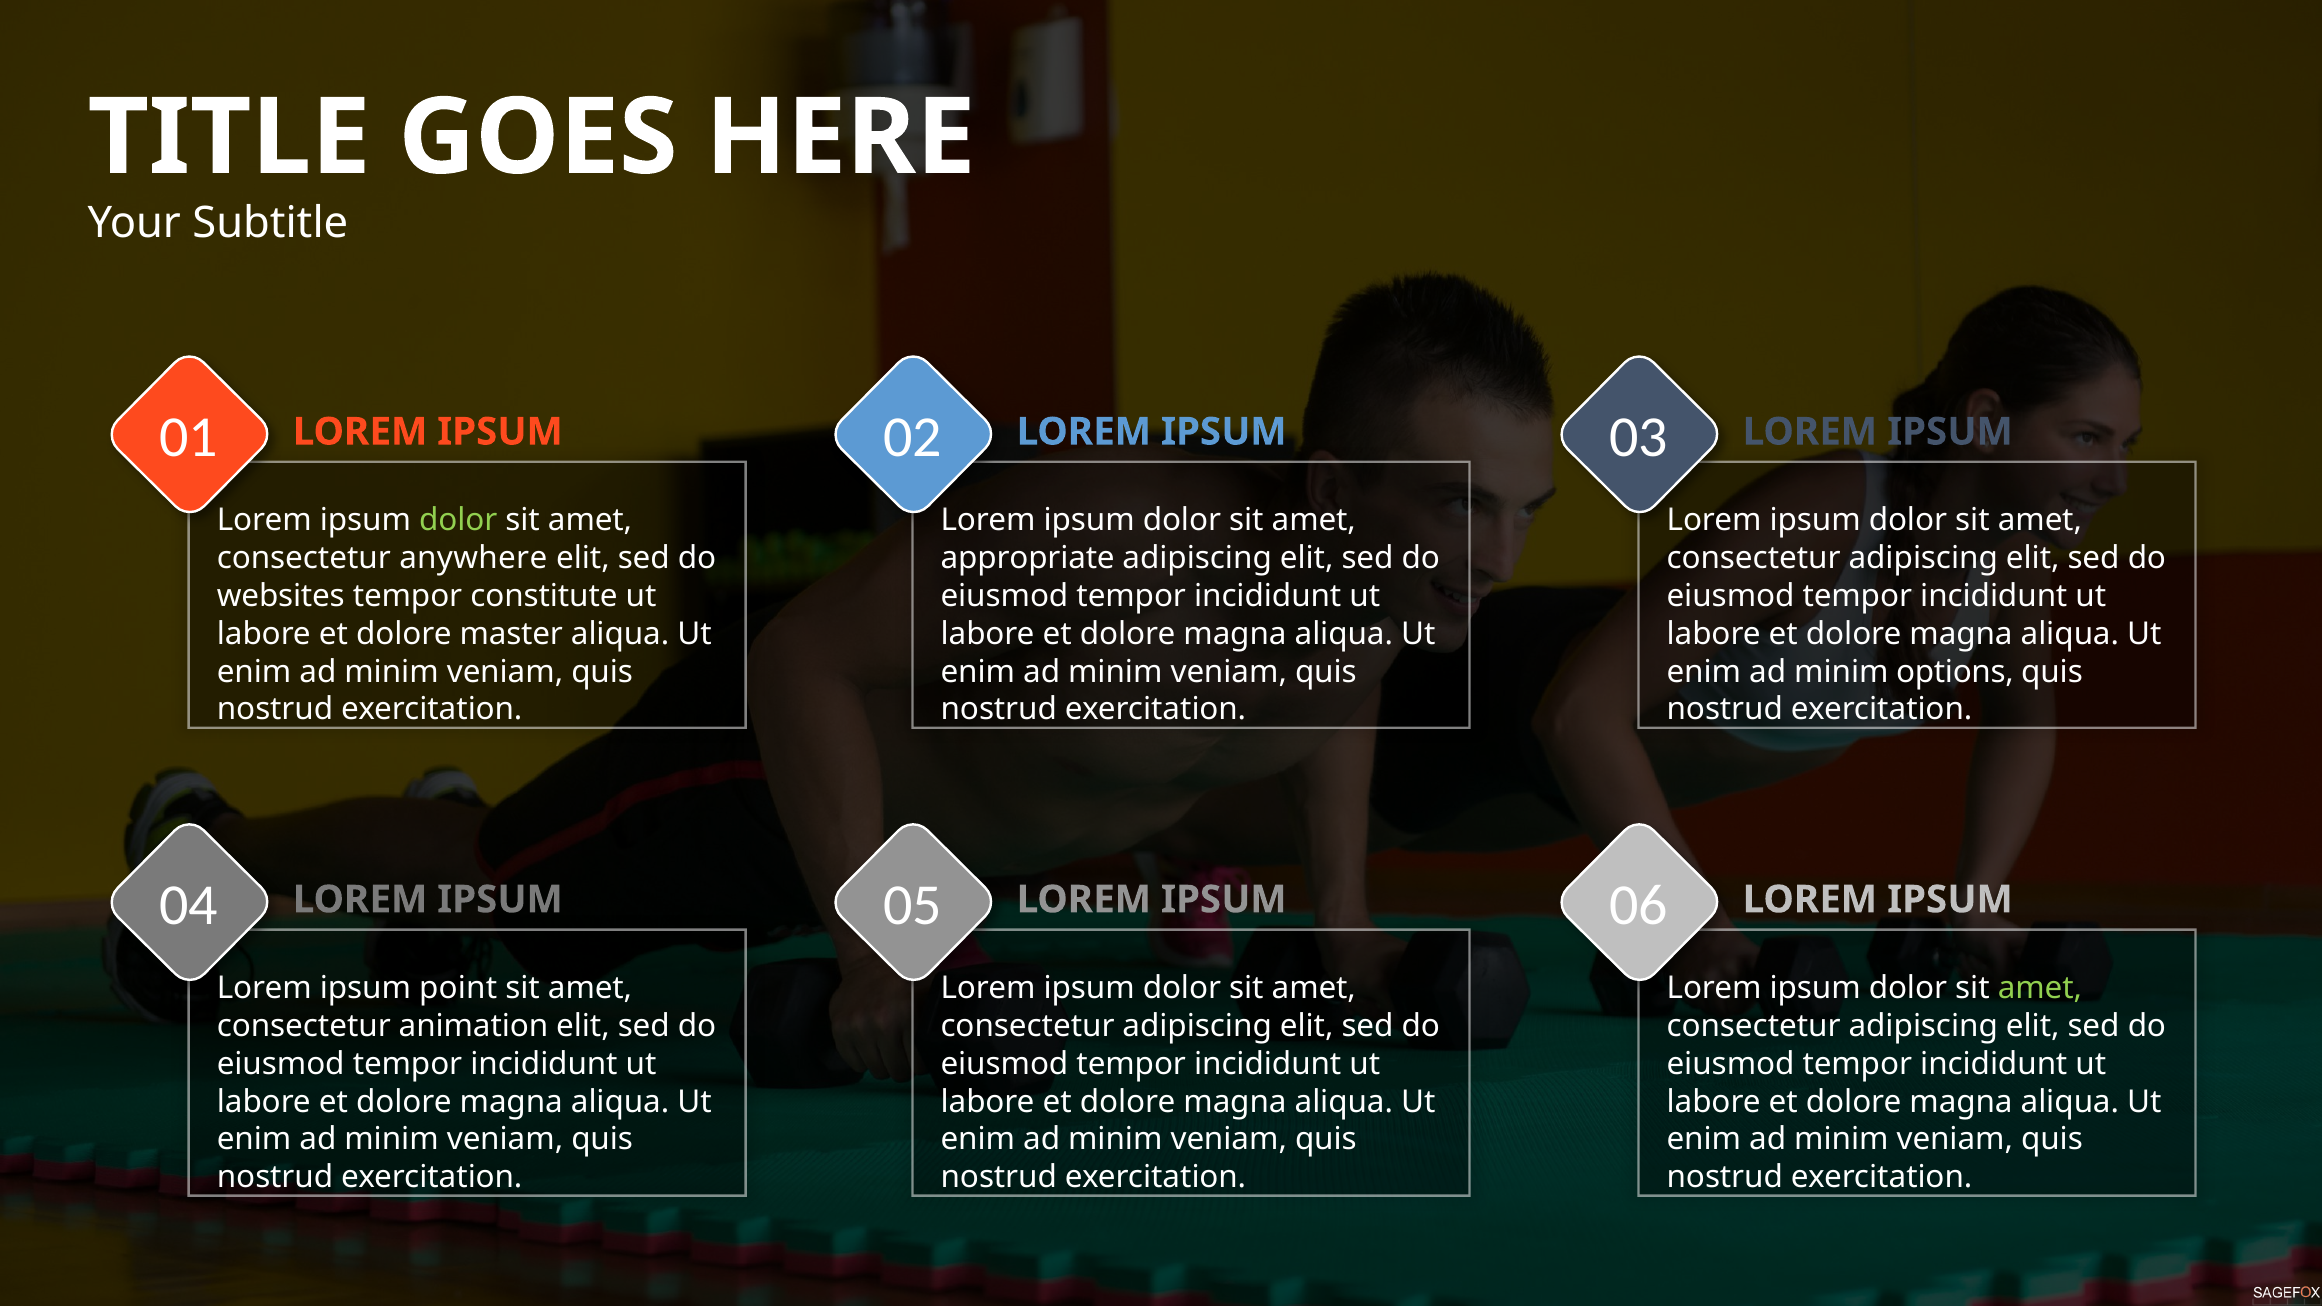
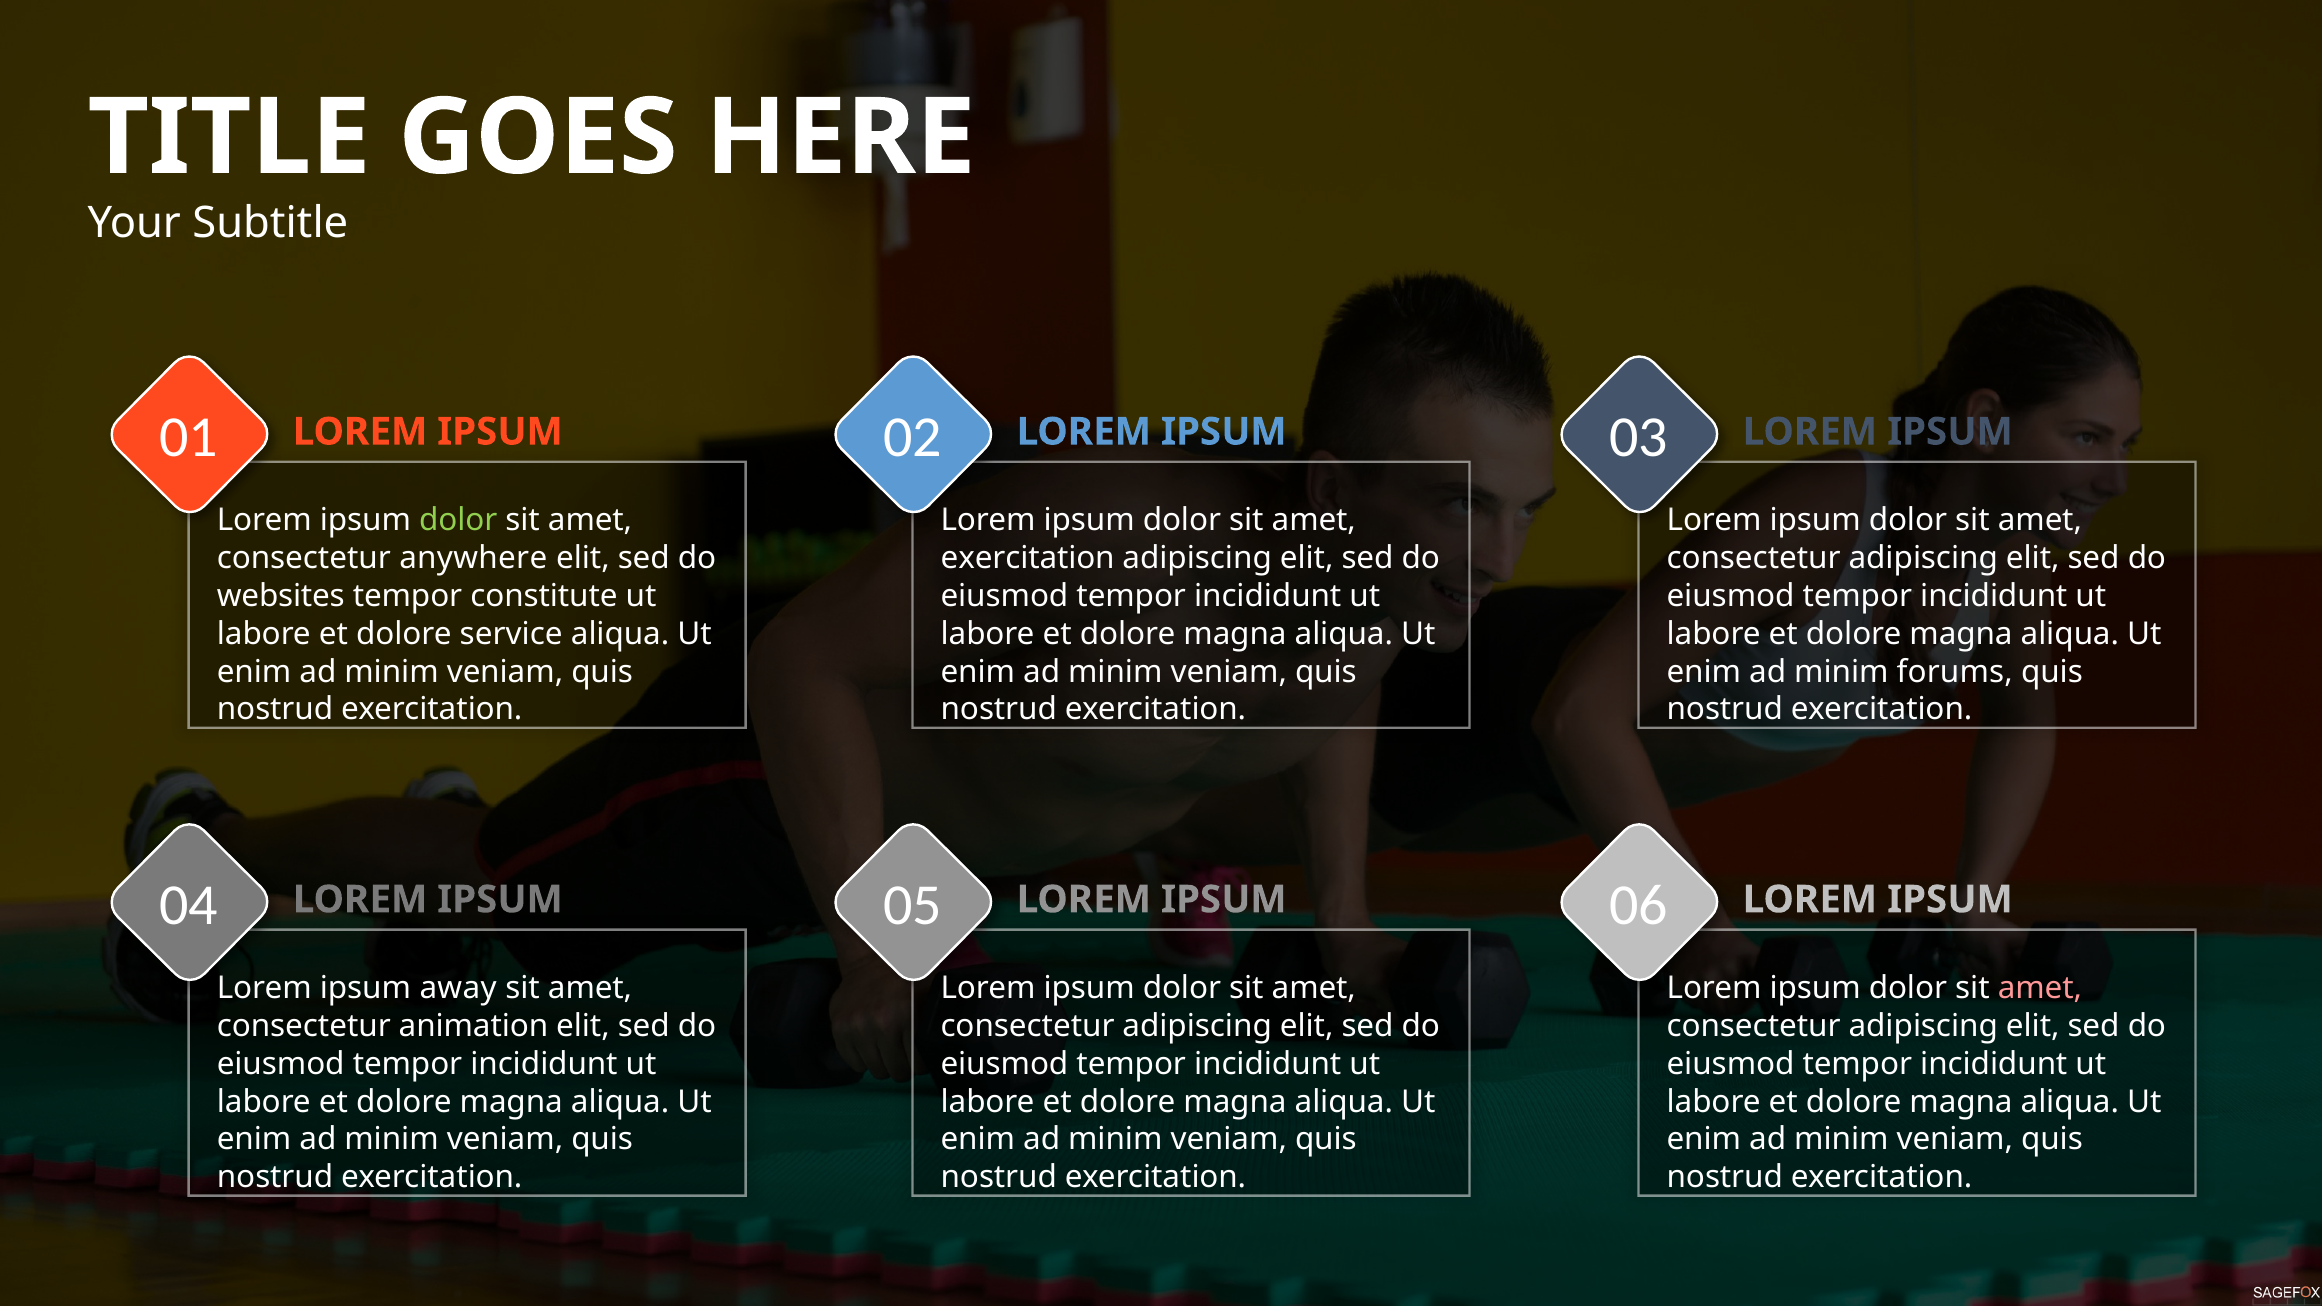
appropriate: appropriate -> exercitation (1028, 558)
master: master -> service (511, 634)
options: options -> forums (1955, 672)
point: point -> away (458, 988)
amet colour: light green -> pink (2040, 988)
